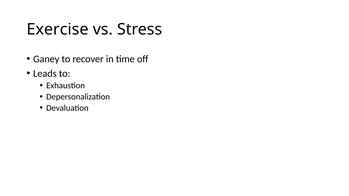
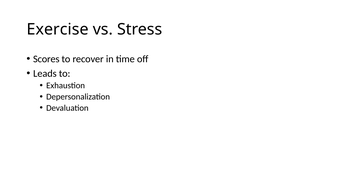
Ganey: Ganey -> Scores (46, 59)
